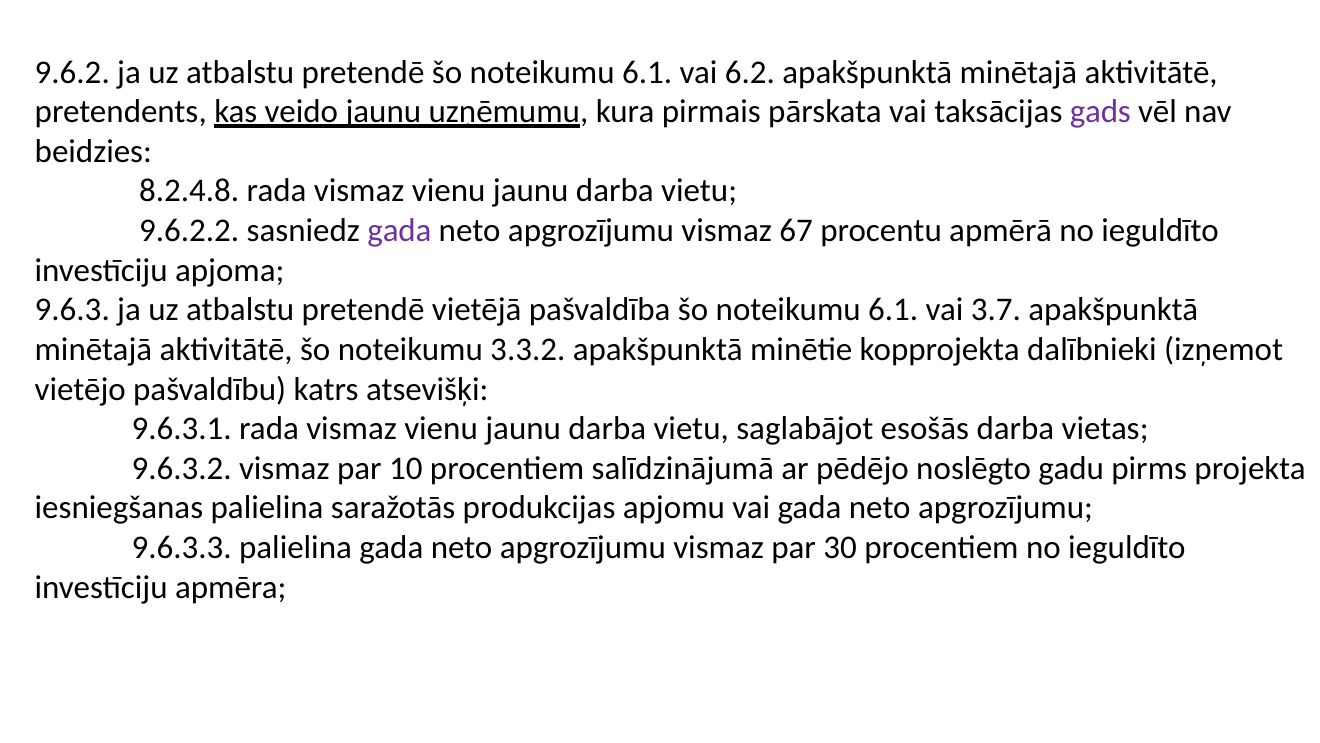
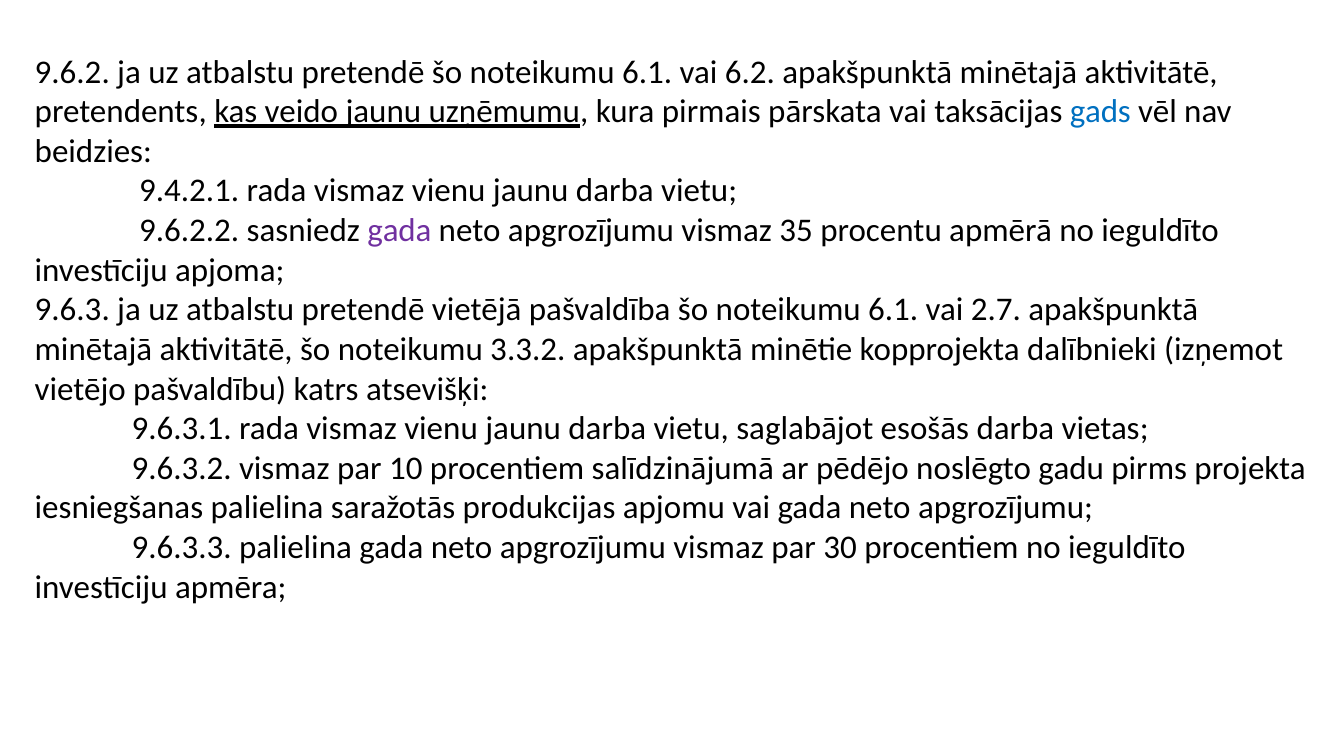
gads colour: purple -> blue (1100, 112)
8.2.4.8: 8.2.4.8 -> 9.4.2.1 (189, 191)
67: 67 -> 35 (796, 231)
3.7: 3.7 -> 2.7 (996, 310)
